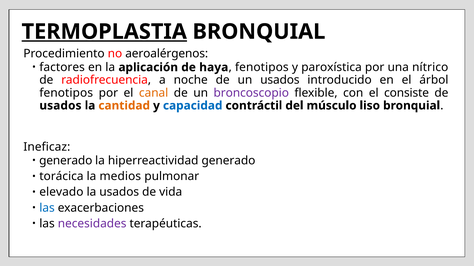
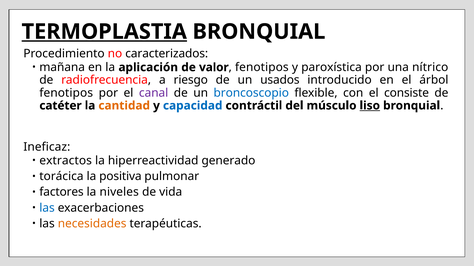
aeroalérgenos: aeroalérgenos -> caracterizados (167, 54)
factores: factores -> mañana (62, 67)
haya: haya -> valor (214, 67)
noche: noche -> riesgo (191, 80)
canal colour: orange -> purple (154, 93)
broncoscopio colour: purple -> blue (251, 93)
usados: usados -> catéter (61, 106)
liso underline: none -> present (370, 106)
generado: generado -> extractos (66, 161)
medios: medios -> positiva (120, 177)
elevado: elevado -> factores (62, 193)
la usados: usados -> niveles (119, 193)
necesidades colour: purple -> orange (92, 224)
